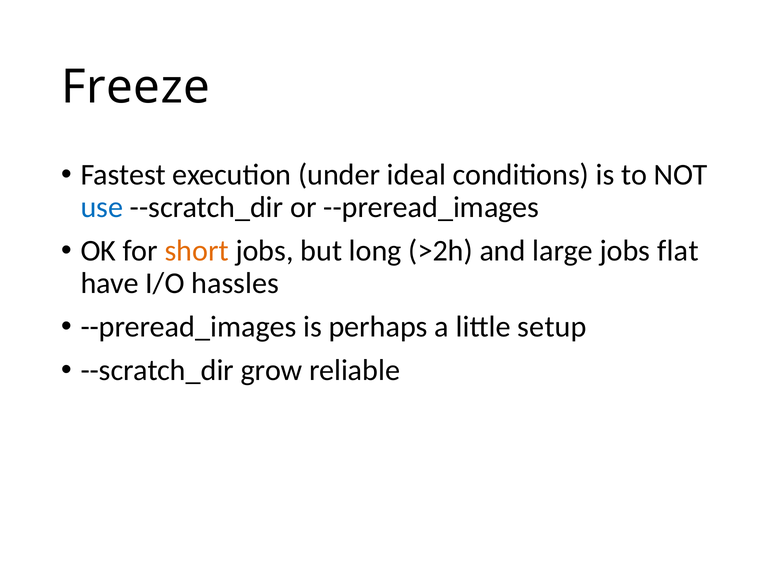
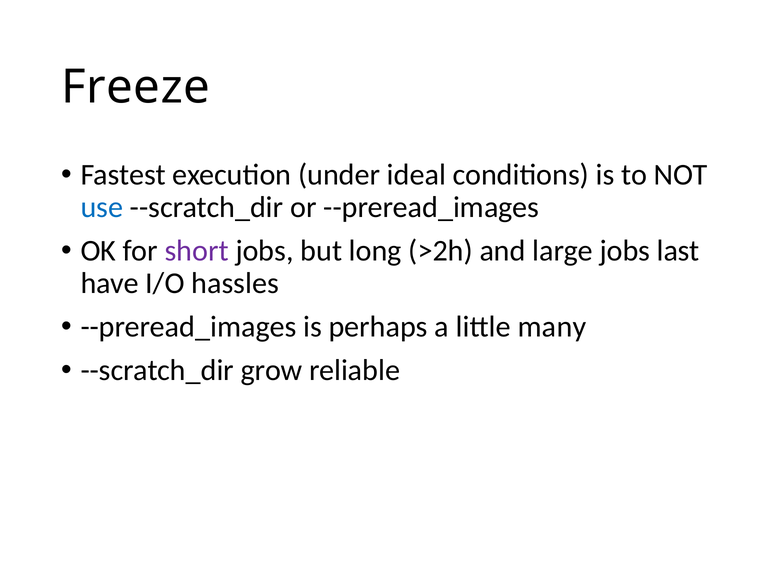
short colour: orange -> purple (197, 251)
flat: flat -> last (678, 251)
setup: setup -> many (552, 327)
